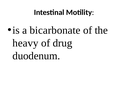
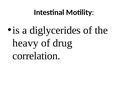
bicarbonate: bicarbonate -> diglycerides (55, 30)
duodenum: duodenum -> correlation (36, 56)
